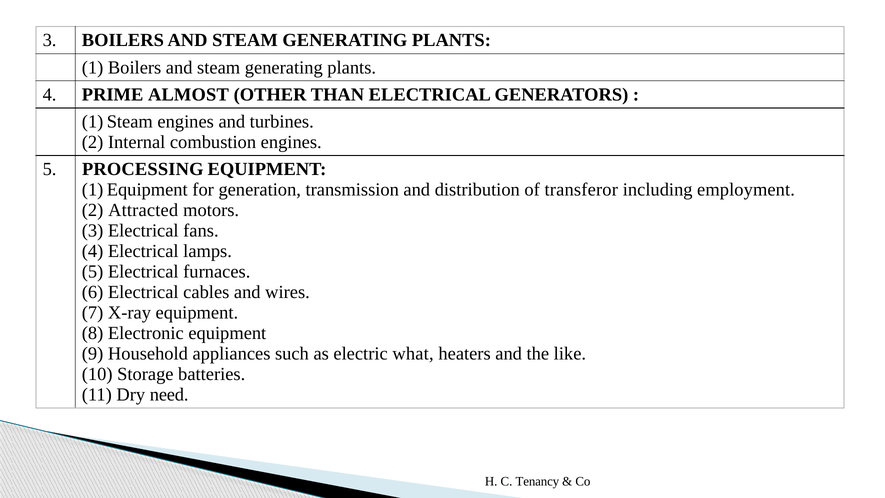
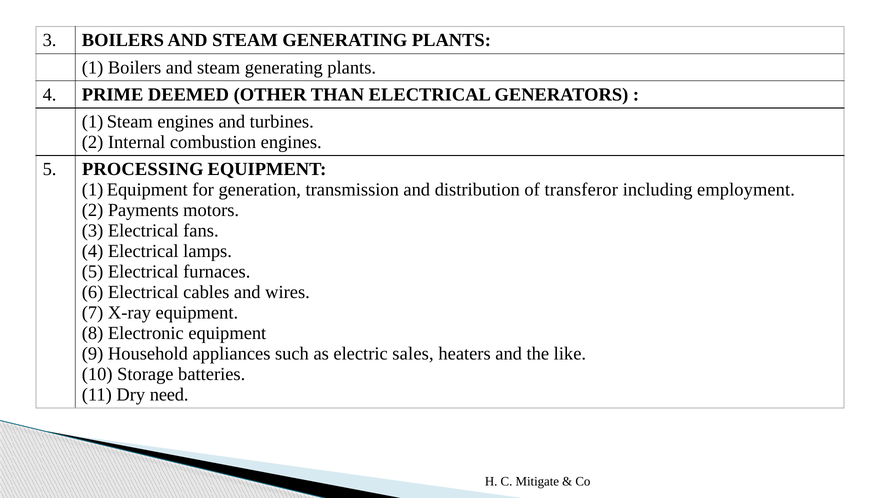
ALMOST: ALMOST -> DEEMED (189, 95)
Attracted: Attracted -> Payments (143, 210)
what: what -> sales (413, 353)
Tenancy: Tenancy -> Mitigate (537, 482)
